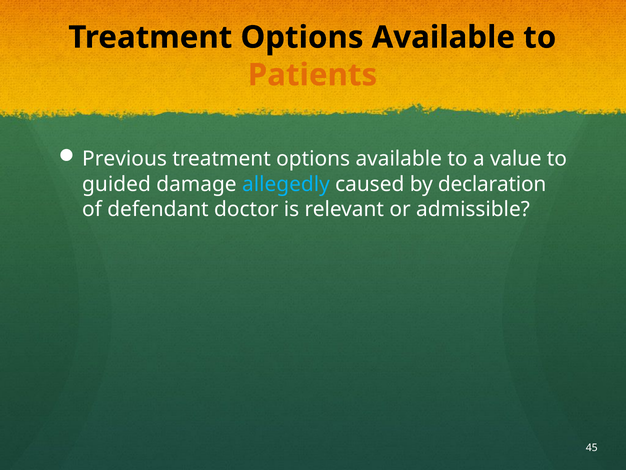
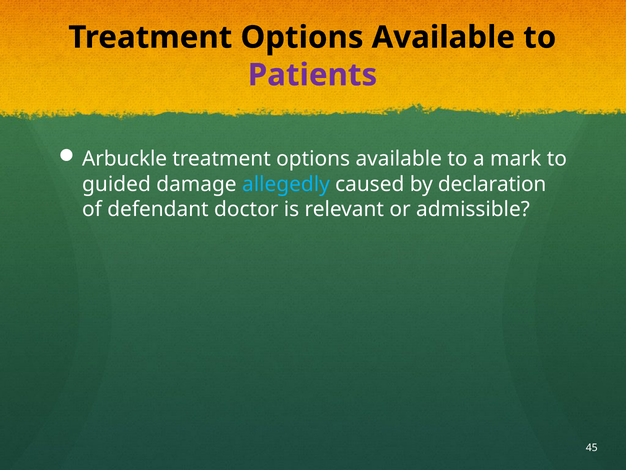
Patients colour: orange -> purple (312, 75)
Previous: Previous -> Arbuckle (125, 159)
value: value -> mark (516, 159)
